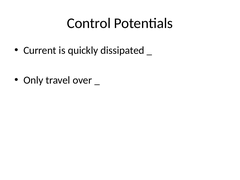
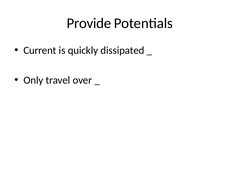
Control: Control -> Provide (89, 23)
